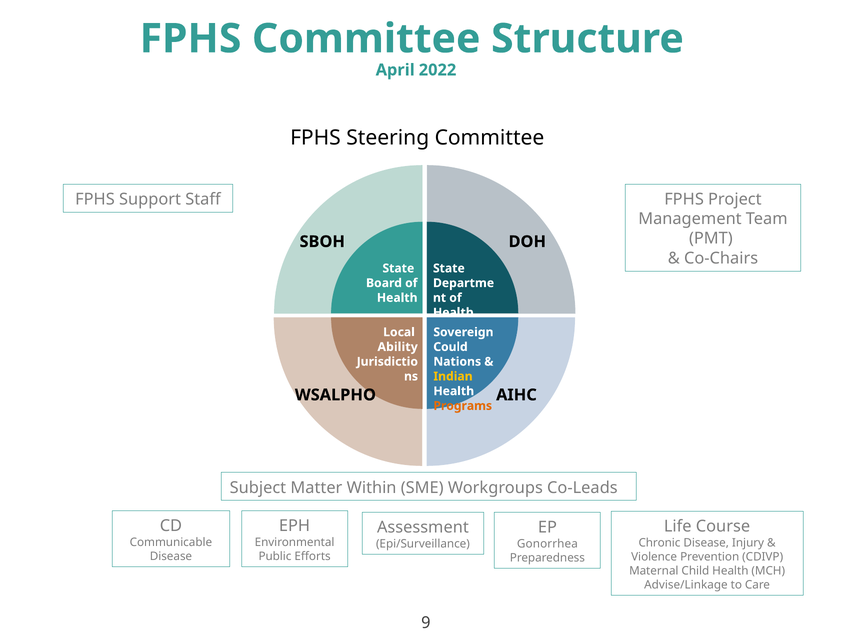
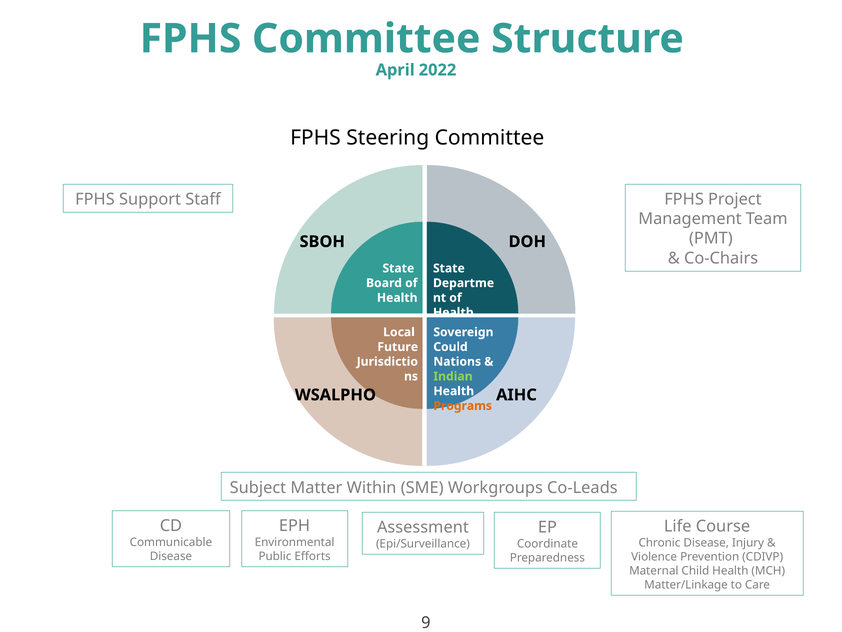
Ability: Ability -> Future (398, 347)
Indian colour: yellow -> light green (453, 376)
Gonorrhea: Gonorrhea -> Coordinate (547, 544)
Advise/Linkage: Advise/Linkage -> Matter/Linkage (686, 585)
